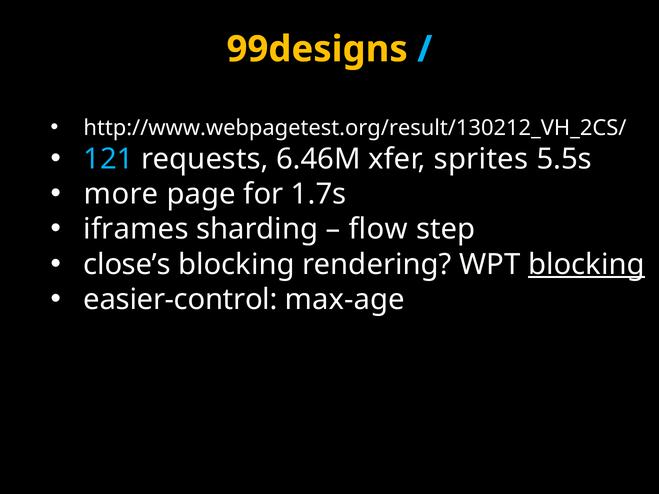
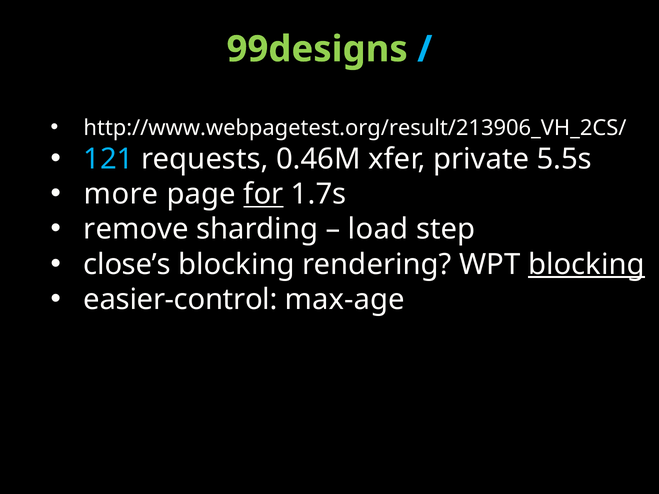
99designs colour: yellow -> light green (317, 49)
http://www.webpagetest.org/result/130212_VH_2CS/: http://www.webpagetest.org/result/130212_VH_2CS/ -> http://www.webpagetest.org/result/213906_VH_2CS/ (355, 128)
6.46M: 6.46M -> 0.46M (318, 159)
sprites: sprites -> private (481, 159)
for underline: none -> present (263, 194)
iframes: iframes -> remove (136, 229)
flow: flow -> load (378, 229)
